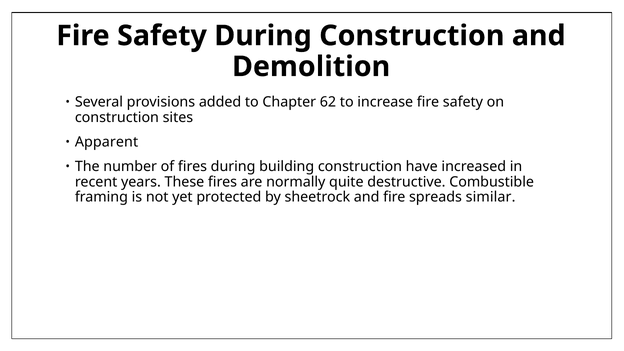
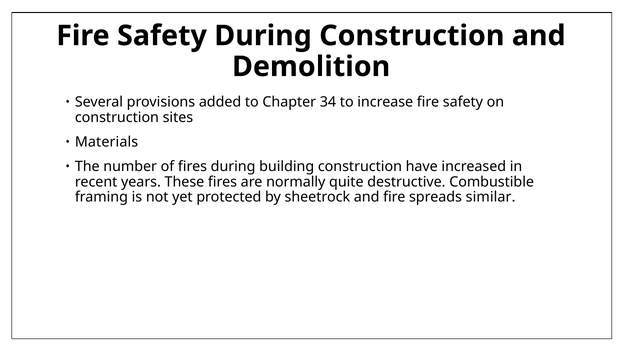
62: 62 -> 34 (328, 102)
Apparent: Apparent -> Materials (107, 142)
